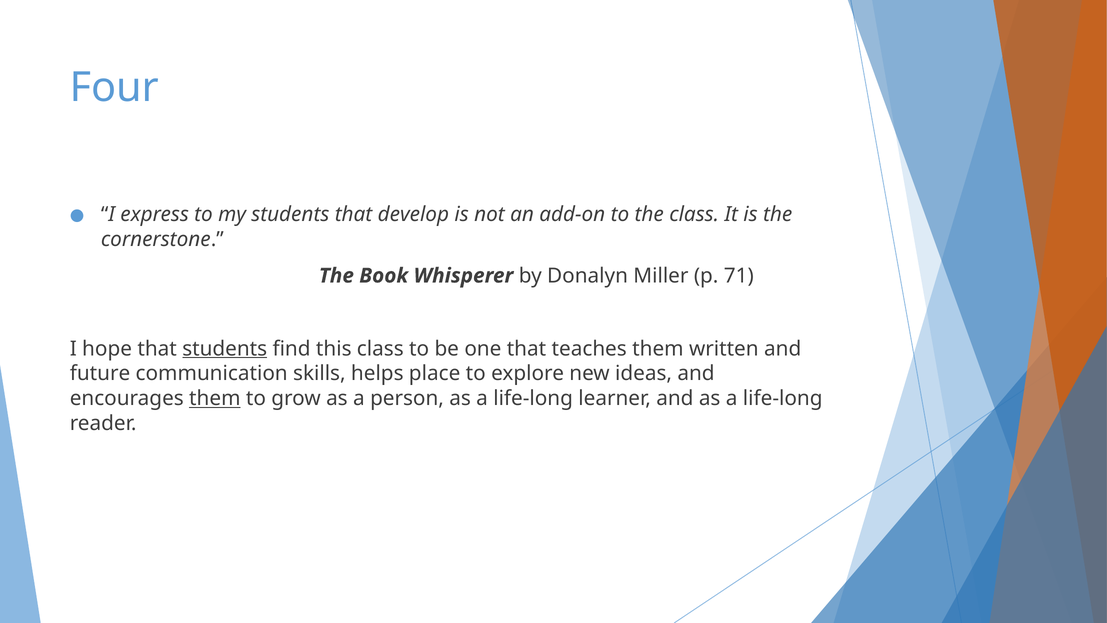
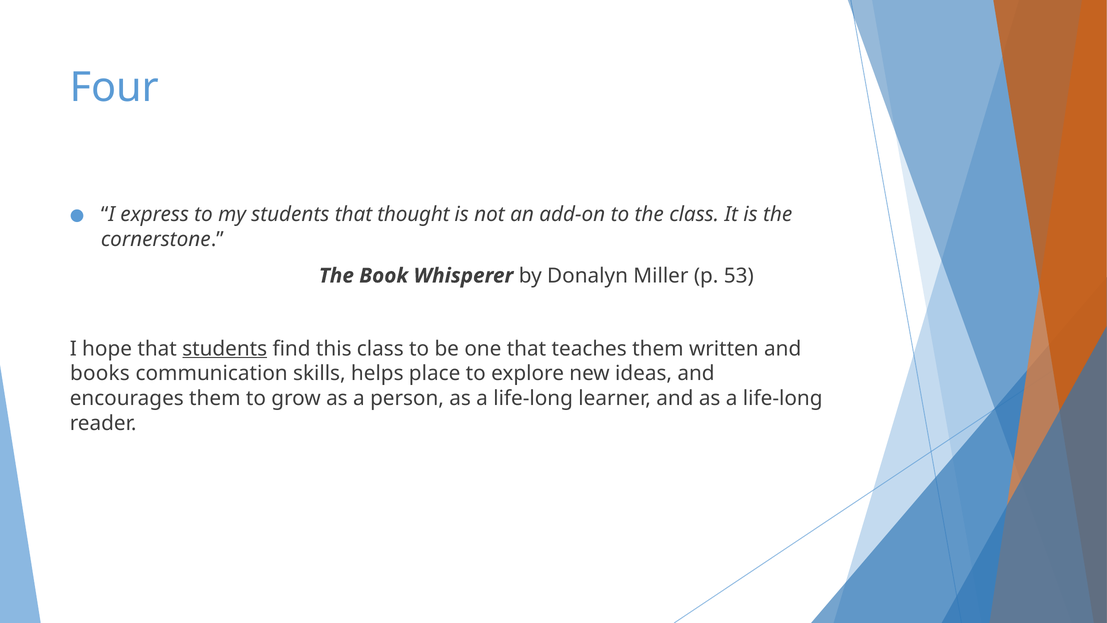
develop: develop -> thought (413, 214)
71: 71 -> 53 (739, 276)
future: future -> books (100, 373)
them underline: present -> none (215, 398)
